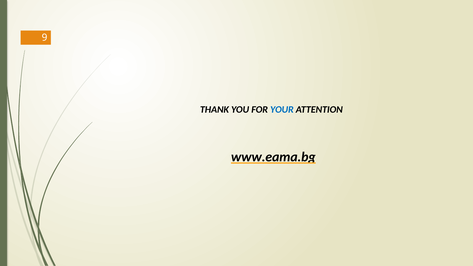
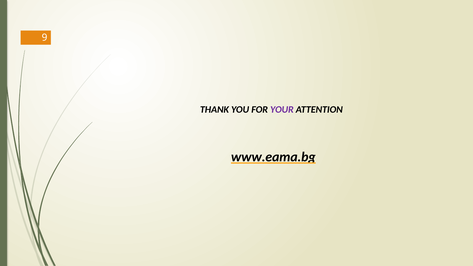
YOUR colour: blue -> purple (282, 110)
